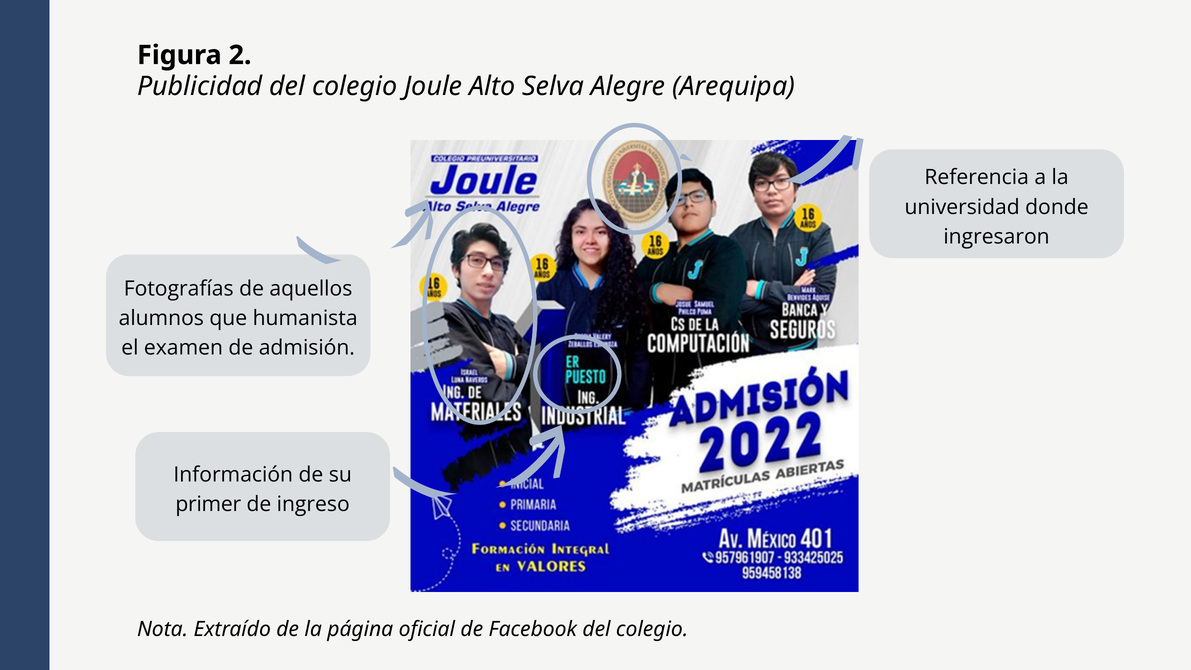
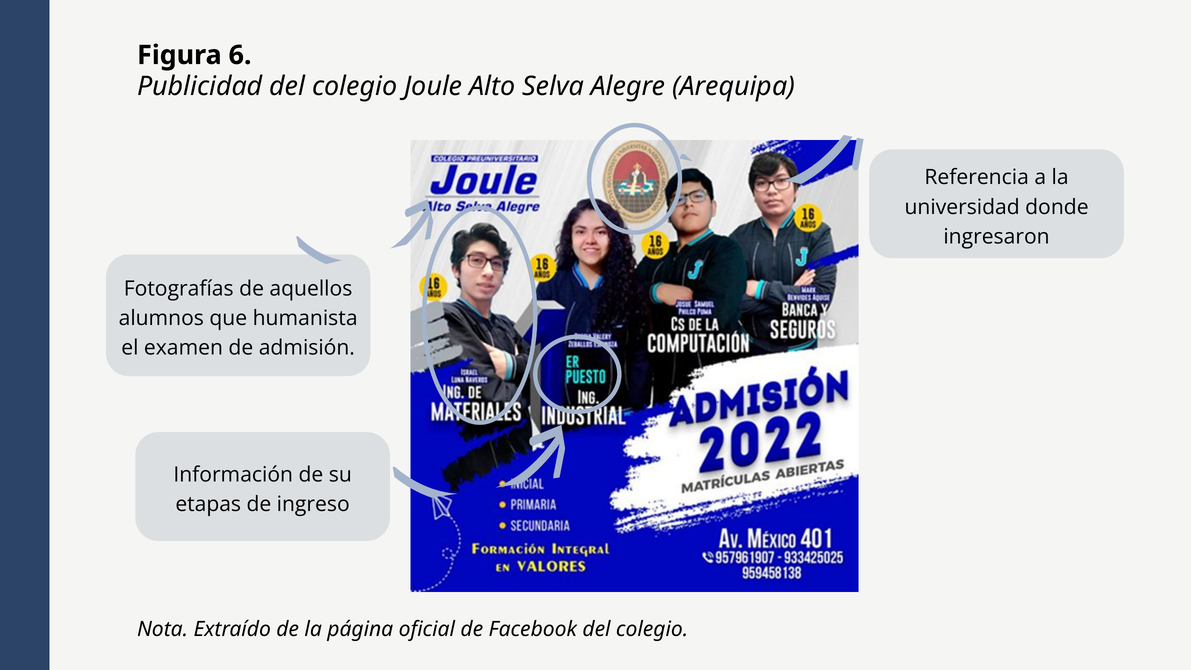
2: 2 -> 6 (240, 55)
primer: primer -> etapas (208, 504)
